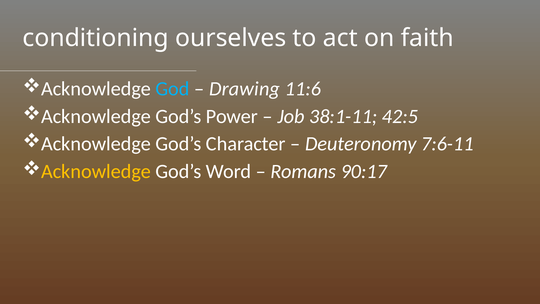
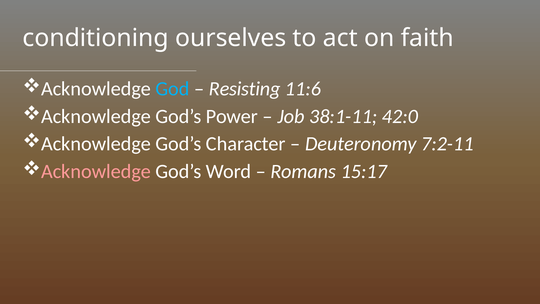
Drawing: Drawing -> Resisting (245, 89)
42:5: 42:5 -> 42:0 (400, 116)
7:6-11: 7:6-11 -> 7:2-11 (447, 144)
Acknowledge colour: yellow -> pink (96, 171)
90:17: 90:17 -> 15:17 (364, 171)
